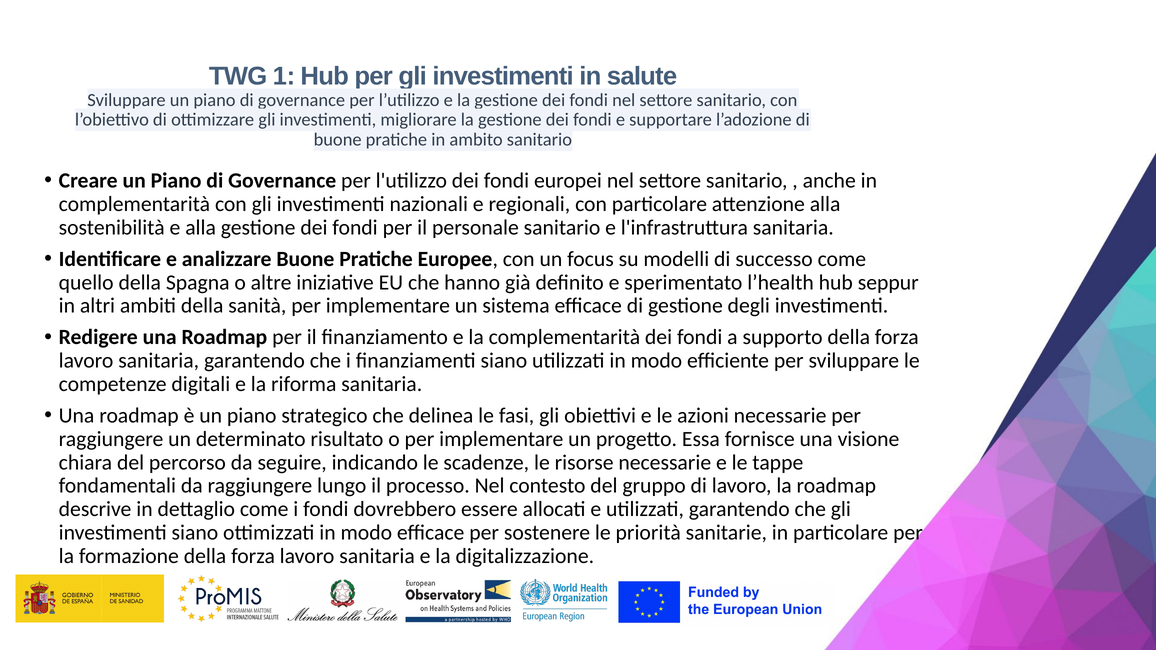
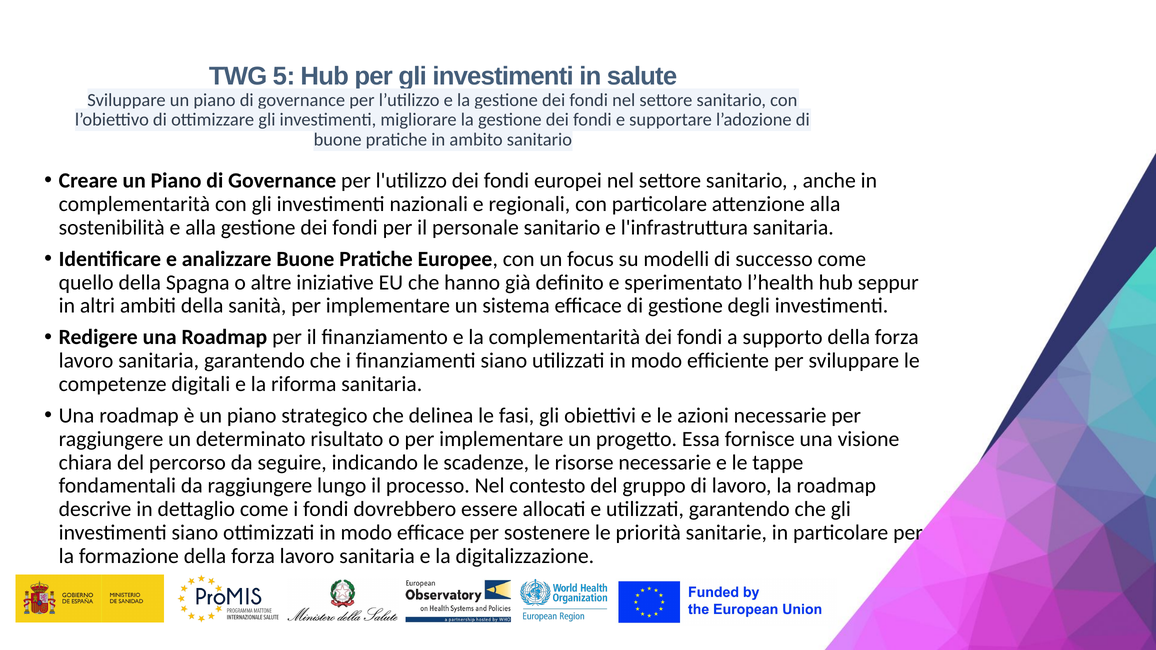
1: 1 -> 5 (284, 76)
